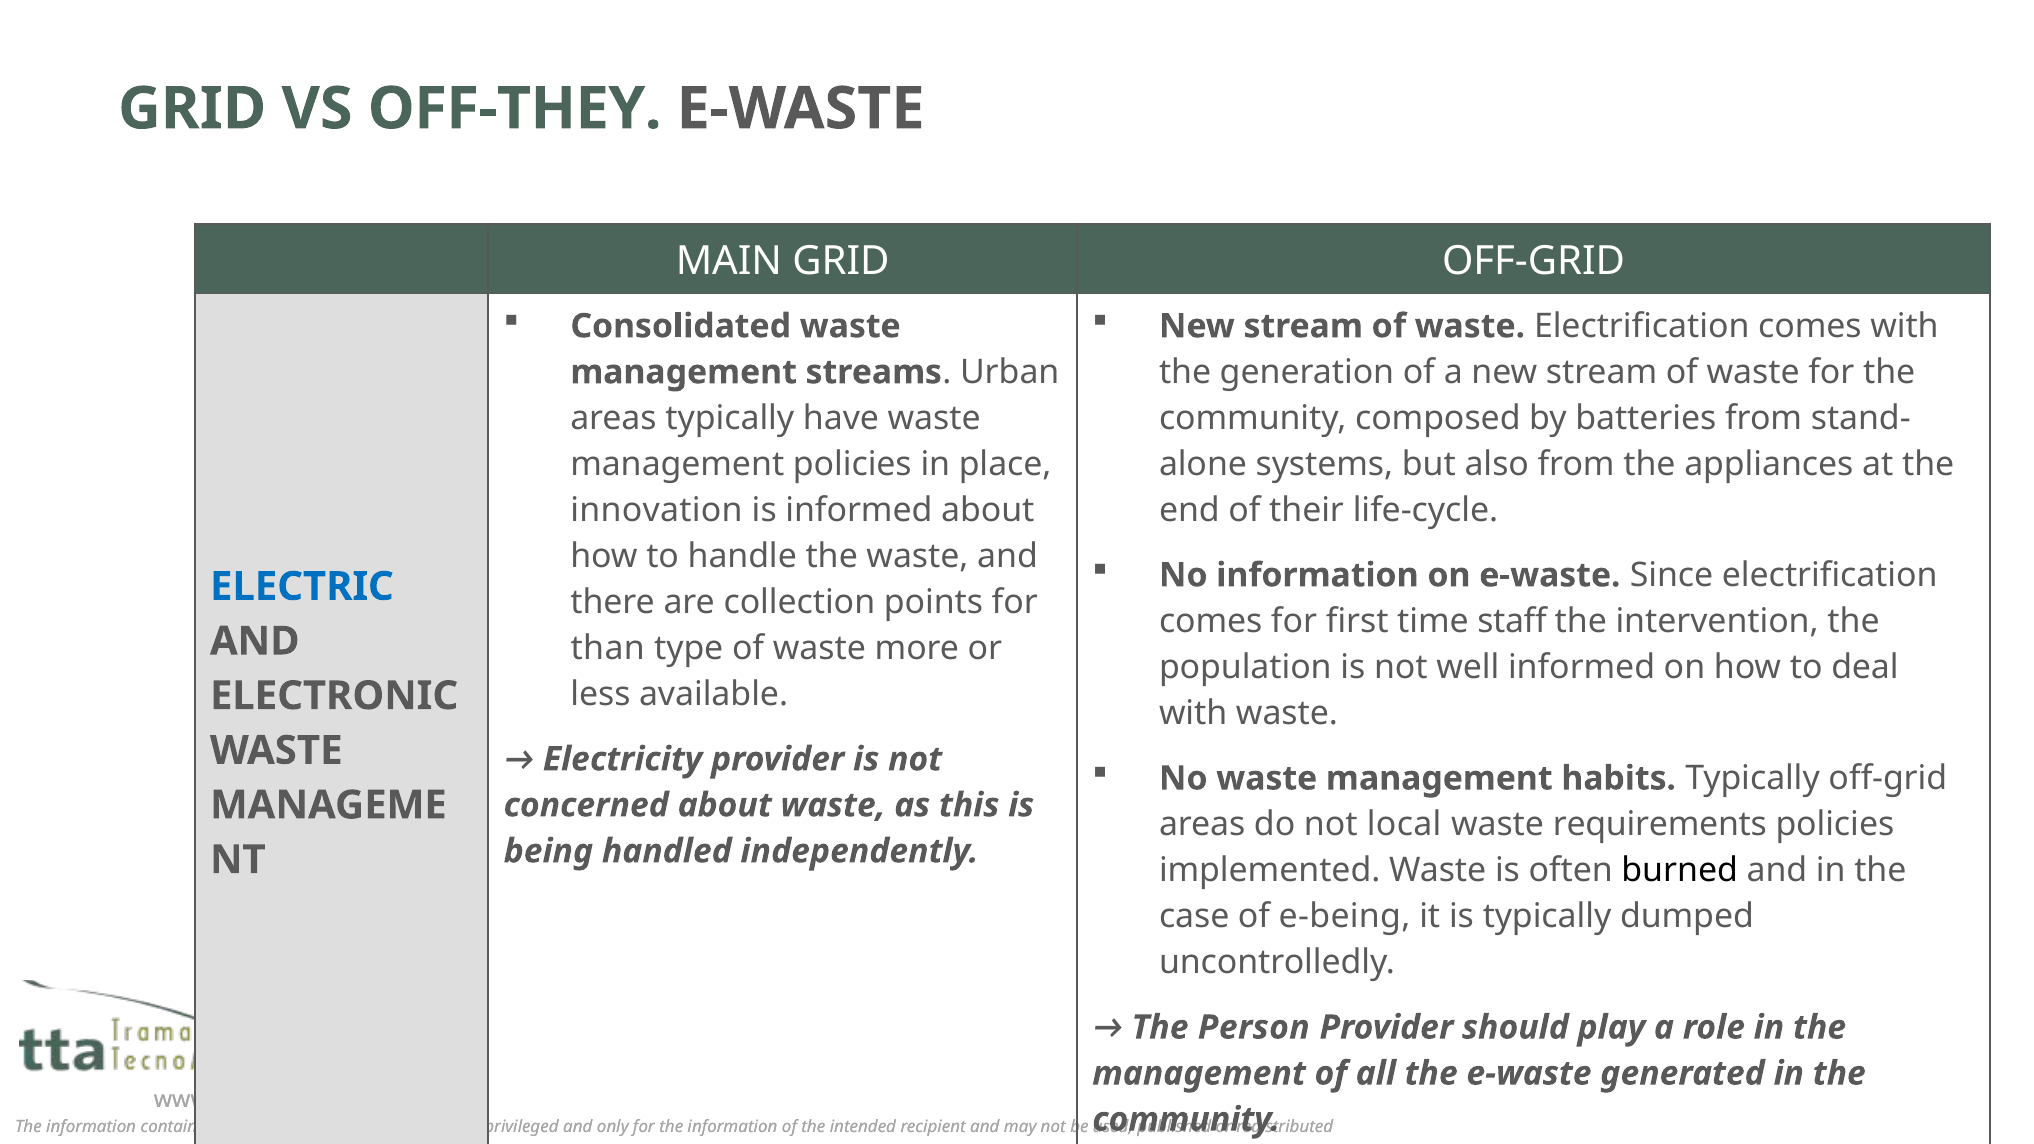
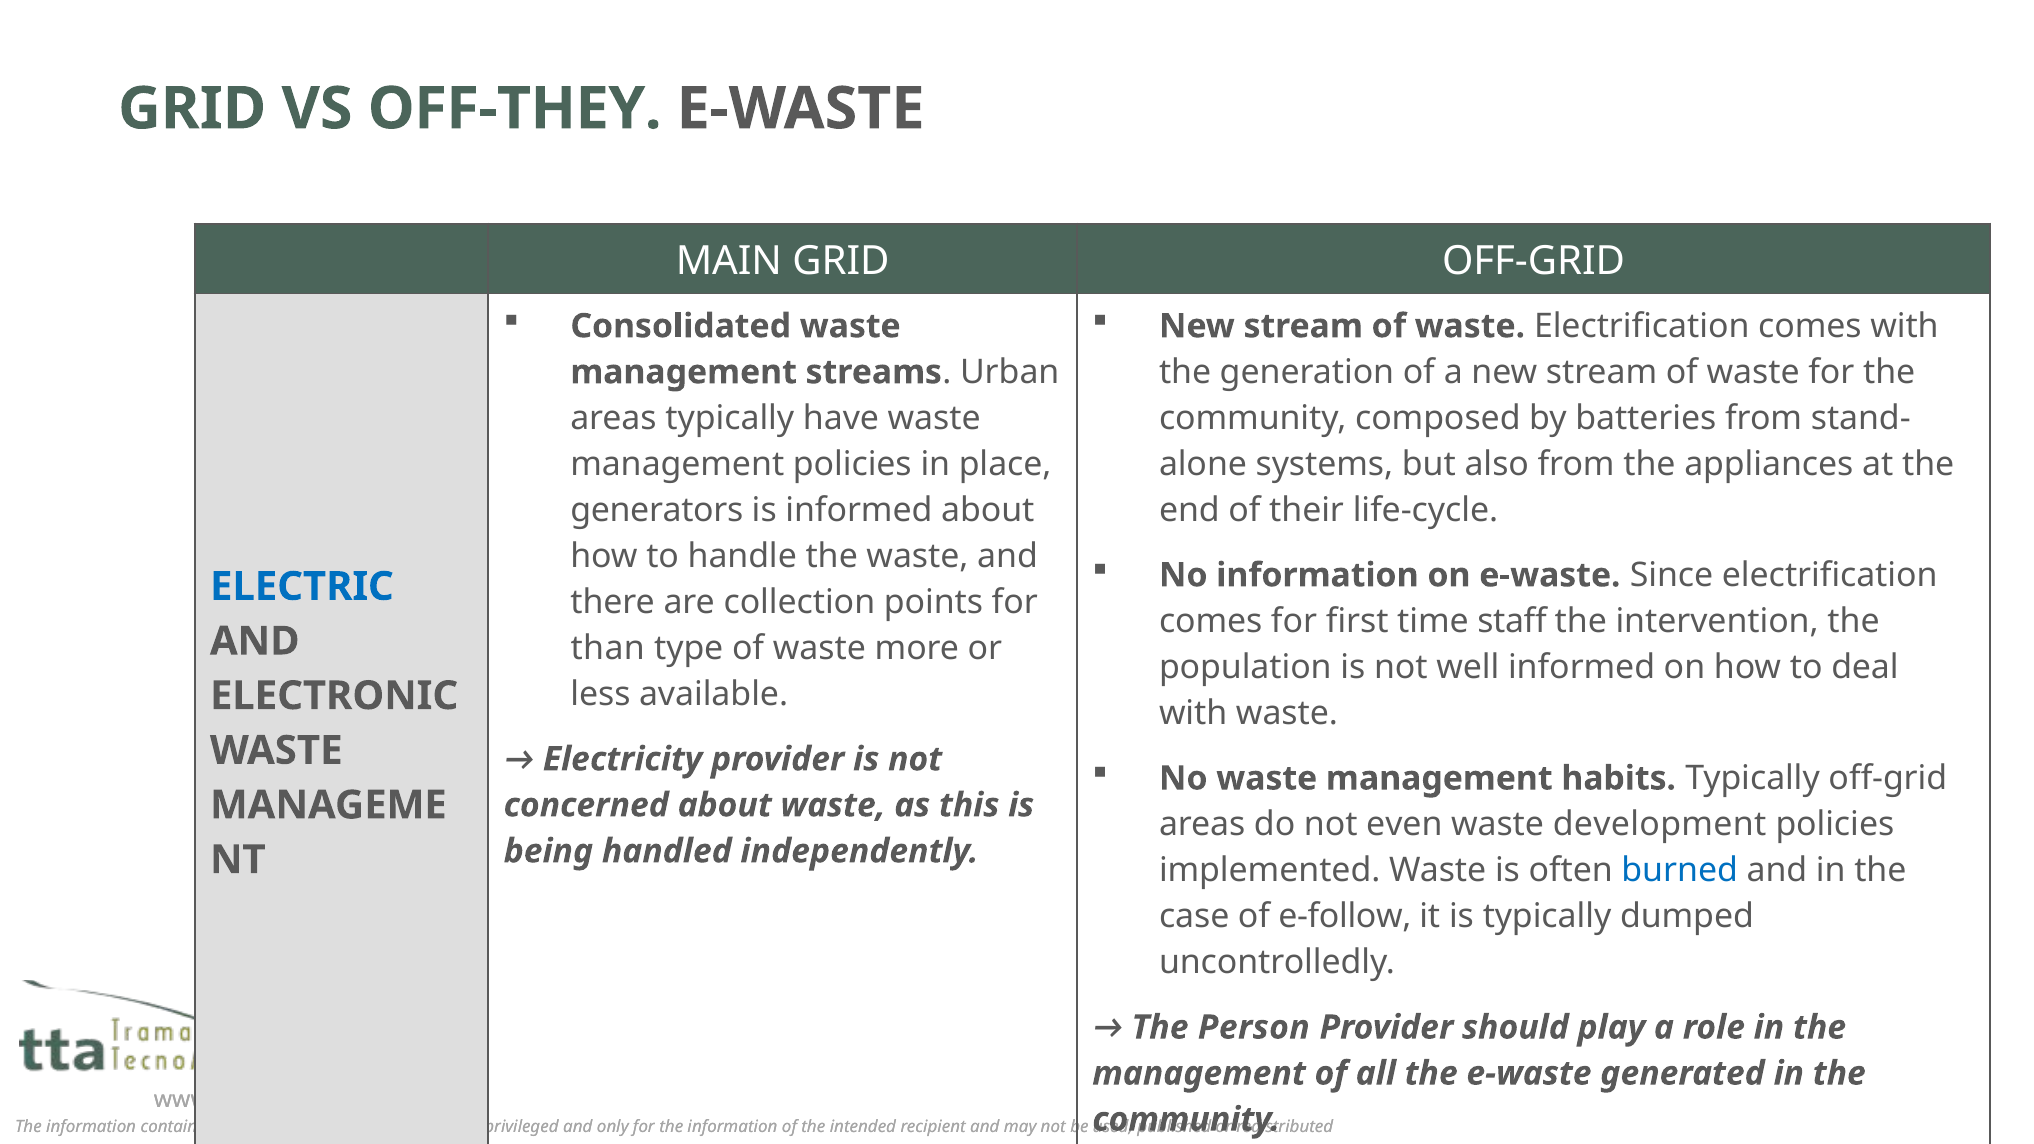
innovation: innovation -> generators (657, 510)
local: local -> even (1404, 824)
requirements: requirements -> development (1660, 824)
burned colour: black -> blue (1680, 870)
e-being: e-being -> e-follow (1345, 916)
